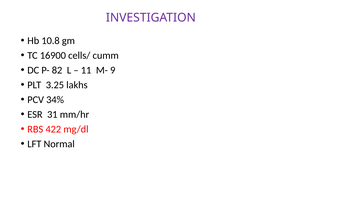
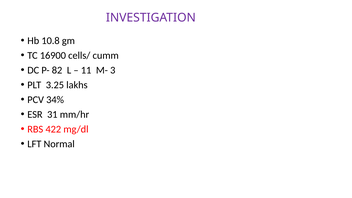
9: 9 -> 3 (113, 70)
